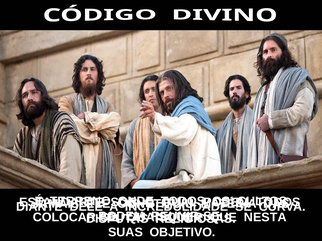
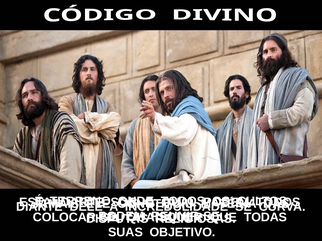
NESTA: NESTA -> TODAS (265, 218)
